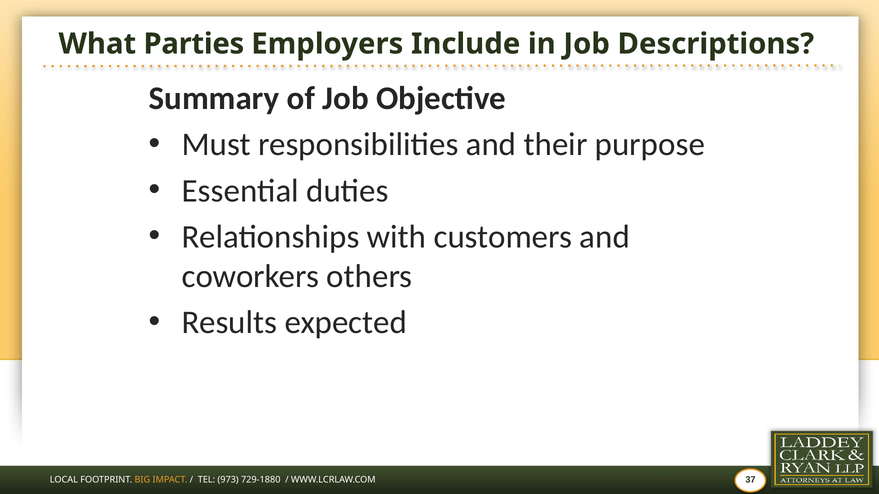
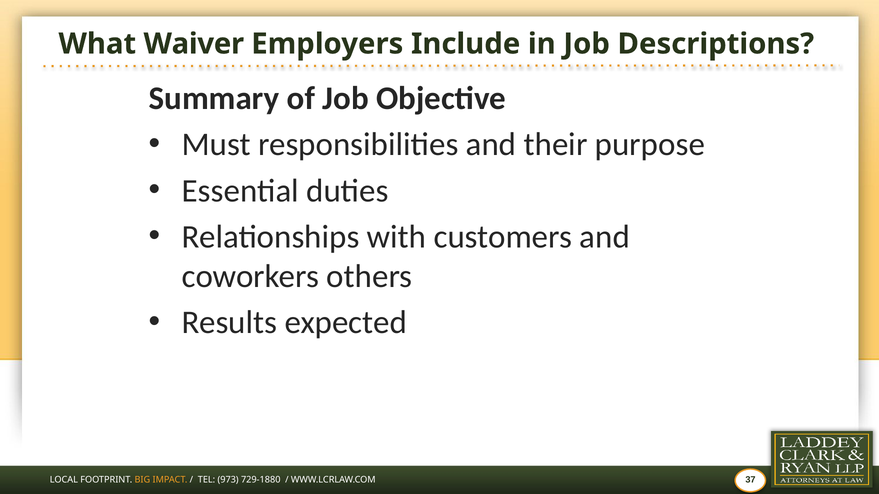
Parties: Parties -> Waiver (194, 44)
